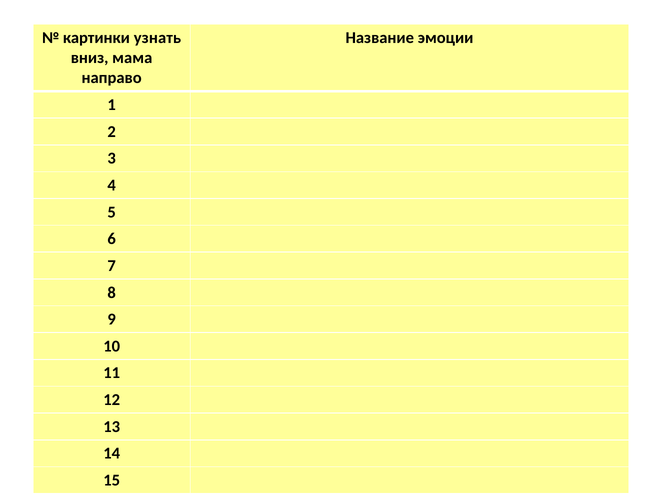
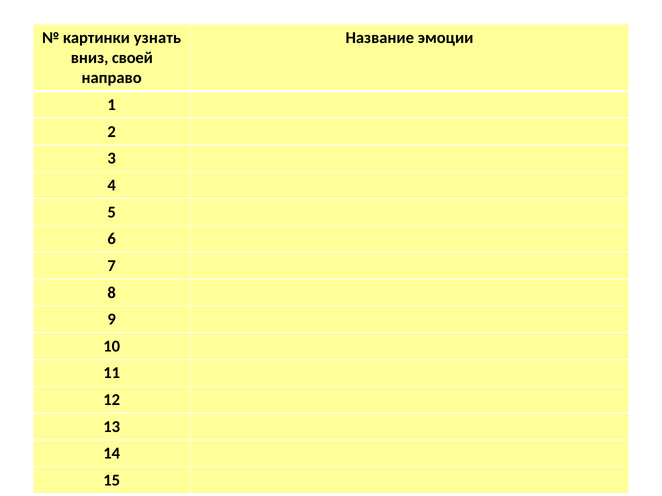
мама: мама -> своей (132, 58)
